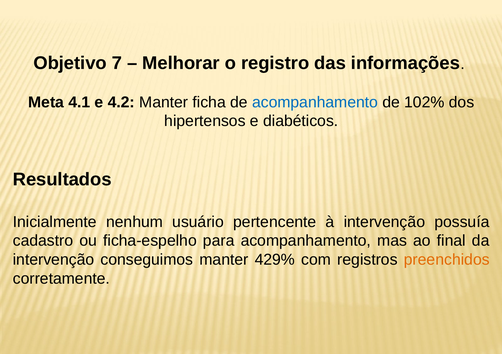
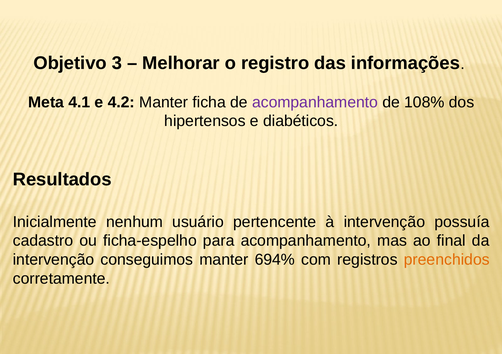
7: 7 -> 3 (117, 63)
acompanhamento colour: blue -> purple (315, 102)
102%: 102% -> 108% (424, 102)
429%: 429% -> 694% (275, 260)
